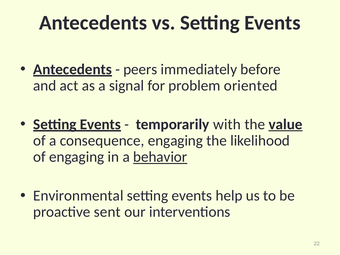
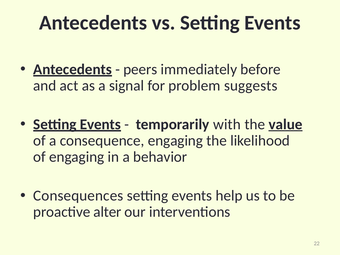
oriented: oriented -> suggests (251, 86)
behavior underline: present -> none (160, 157)
Environmental: Environmental -> Consequences (78, 196)
sent: sent -> alter (107, 212)
